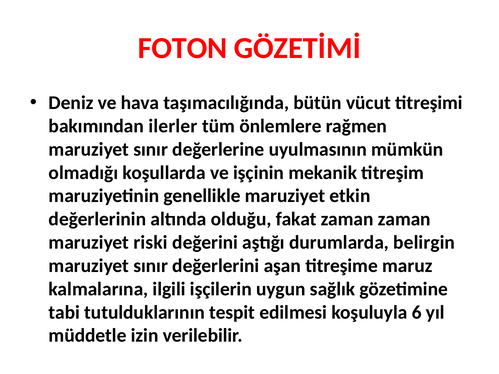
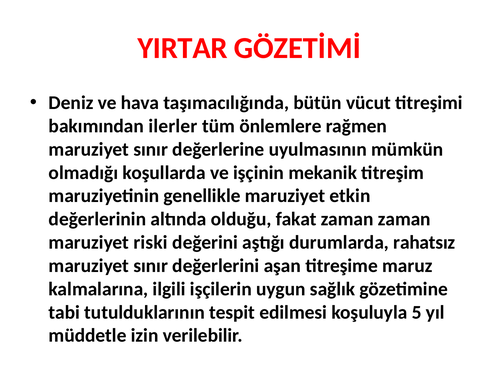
FOTON: FOTON -> YIRTAR (183, 48)
belirgin: belirgin -> rahatsız (424, 243)
6: 6 -> 5 (417, 313)
